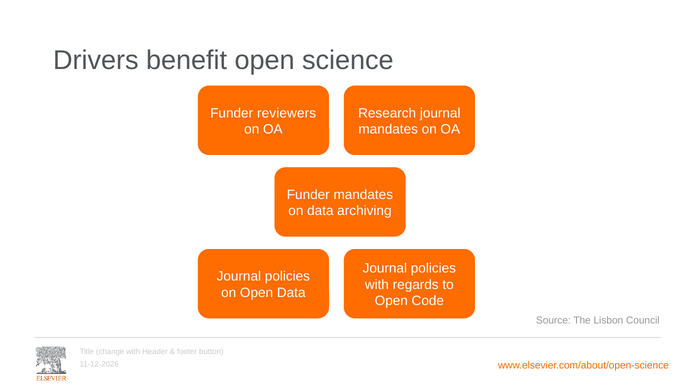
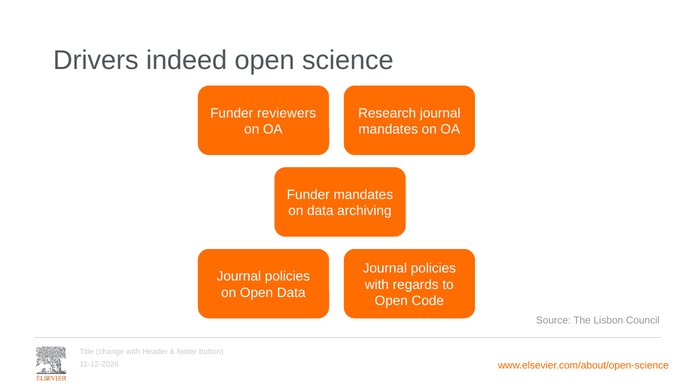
benefit: benefit -> indeed (187, 61)
